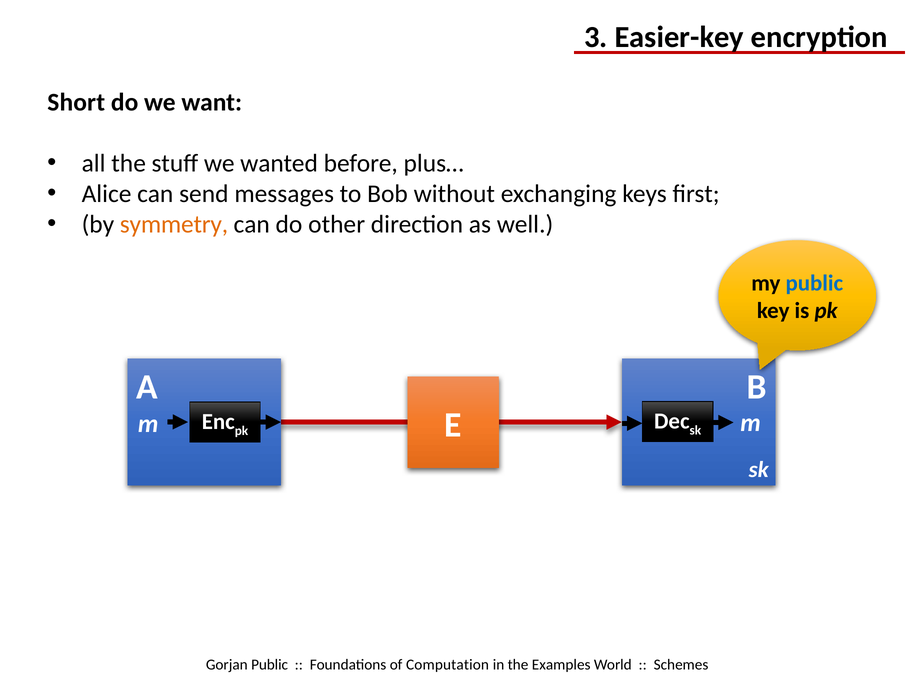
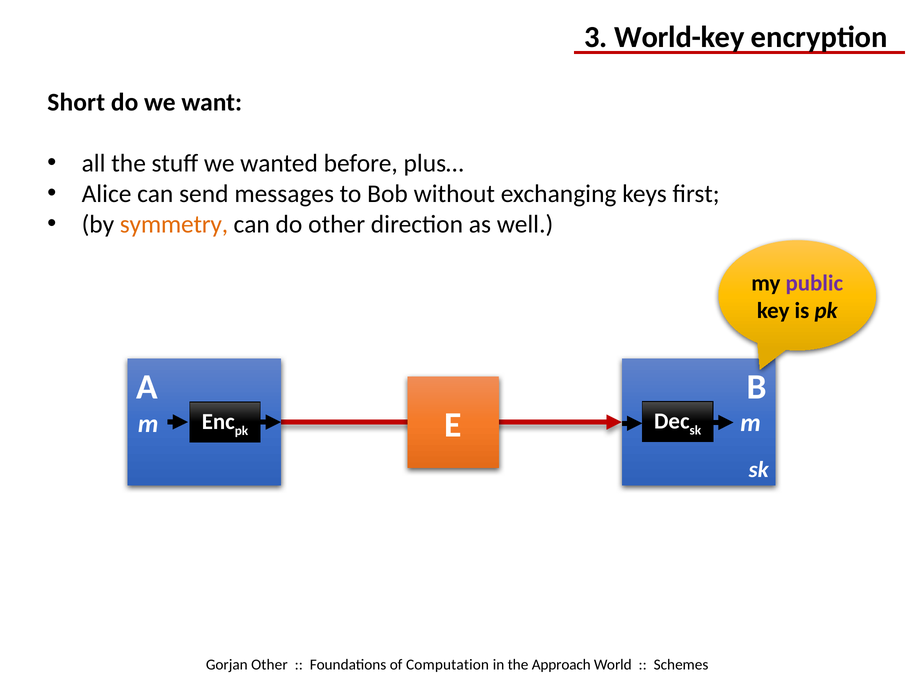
Easier-key: Easier-key -> World-key (679, 37)
public colour: blue -> purple (814, 283)
Gorjan Public: Public -> Other (269, 665)
Examples: Examples -> Approach (561, 665)
